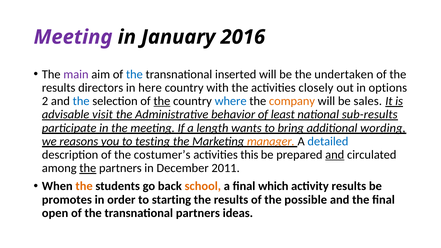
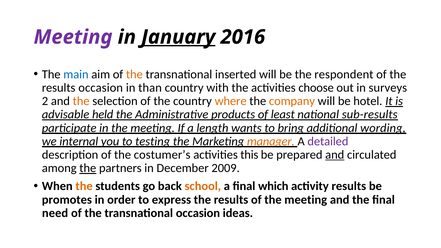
January underline: none -> present (178, 37)
main colour: purple -> blue (76, 74)
the colour: blue -> orange (134, 74)
undertaken: undertaken -> respondent (344, 74)
results directors: directors -> occasion (101, 88)
here: here -> than (150, 88)
closely: closely -> choose (316, 88)
options: options -> surveys (388, 88)
the colour: blue -> orange (81, 101)
the underline: present -> none (162, 101)
where colour: blue -> orange (231, 101)
sales: sales -> hotel (368, 101)
visit: visit -> held (103, 115)
behavior: behavior -> products (233, 115)
reasons: reasons -> internal (79, 141)
detailed colour: blue -> purple (328, 141)
2011: 2011 -> 2009 (226, 168)
starting: starting -> express (171, 200)
of the possible: possible -> meeting (306, 200)
open: open -> need (55, 213)
transnational partners: partners -> occasion (198, 213)
